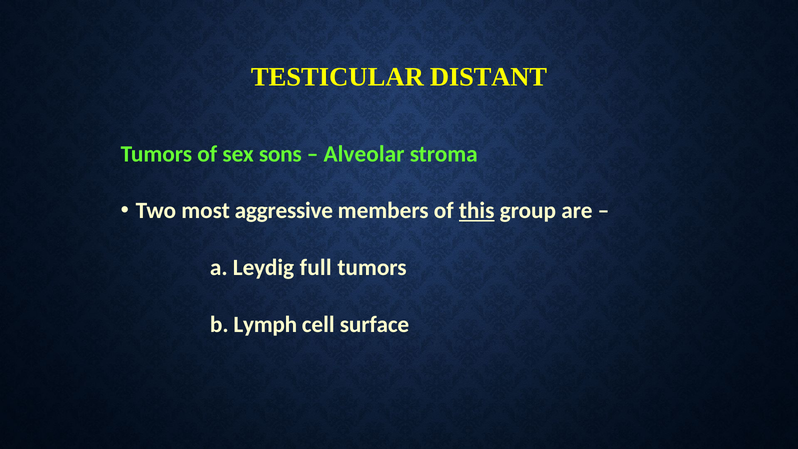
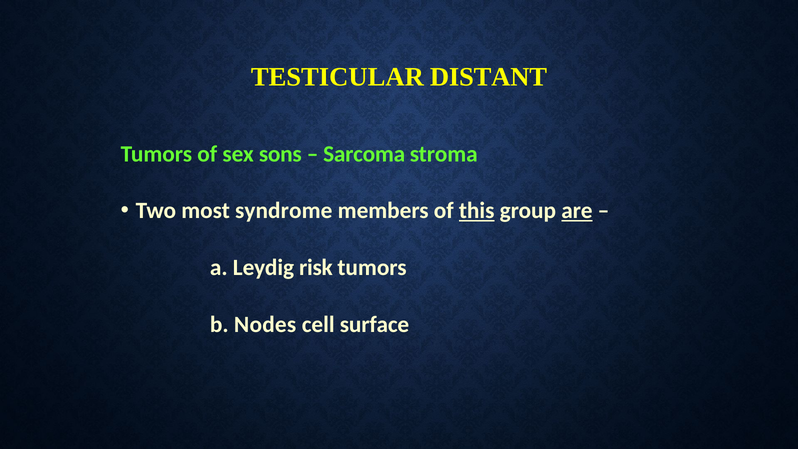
Alveolar: Alveolar -> Sarcoma (364, 154)
aggressive: aggressive -> syndrome (284, 211)
are underline: none -> present (577, 211)
full: full -> risk (316, 267)
Lymph: Lymph -> Nodes (265, 324)
